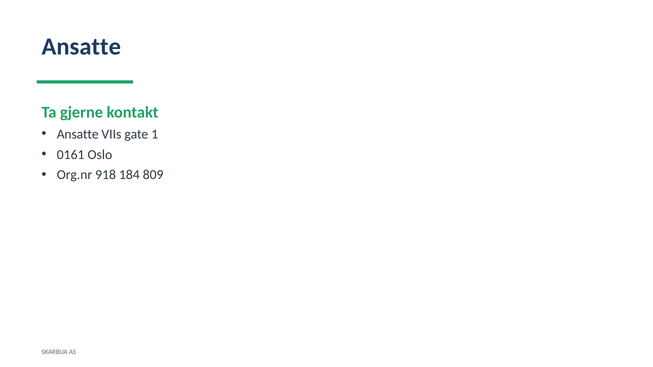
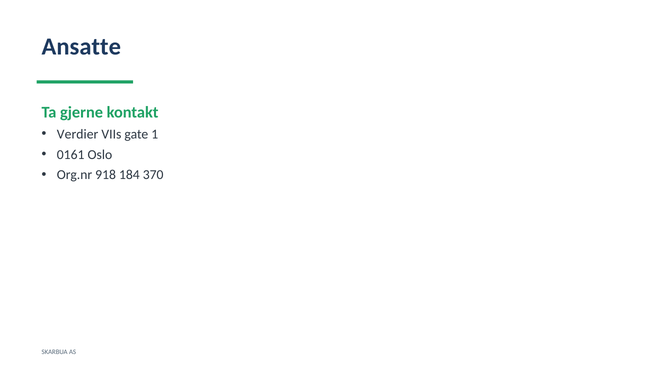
Ansatte: Ansatte -> Verdier (78, 134)
809: 809 -> 370 (153, 175)
